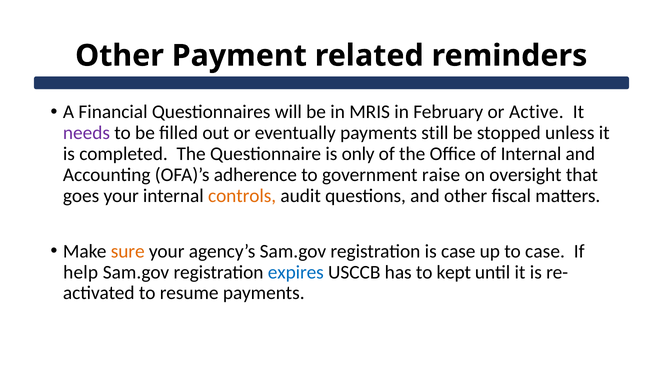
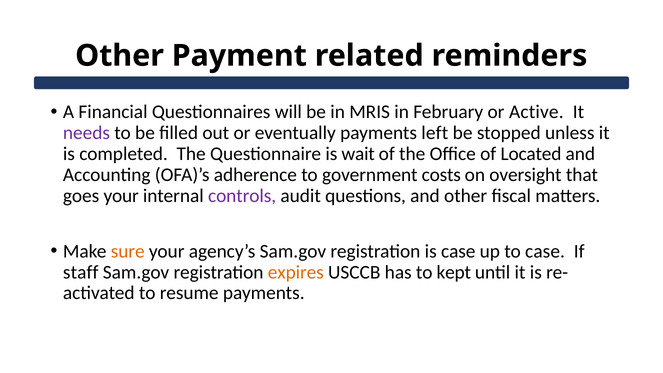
still: still -> left (435, 133)
only: only -> wait (358, 154)
of Internal: Internal -> Located (531, 154)
raise: raise -> costs (441, 175)
controls colour: orange -> purple (242, 196)
help: help -> staff (81, 272)
expires colour: blue -> orange (296, 272)
